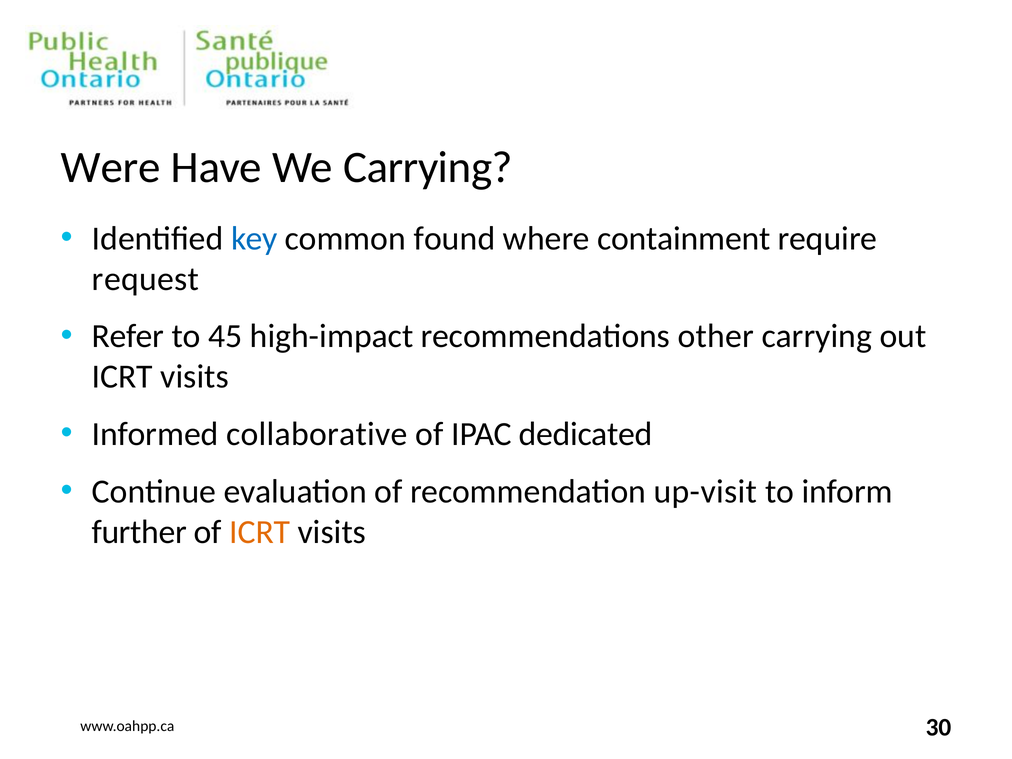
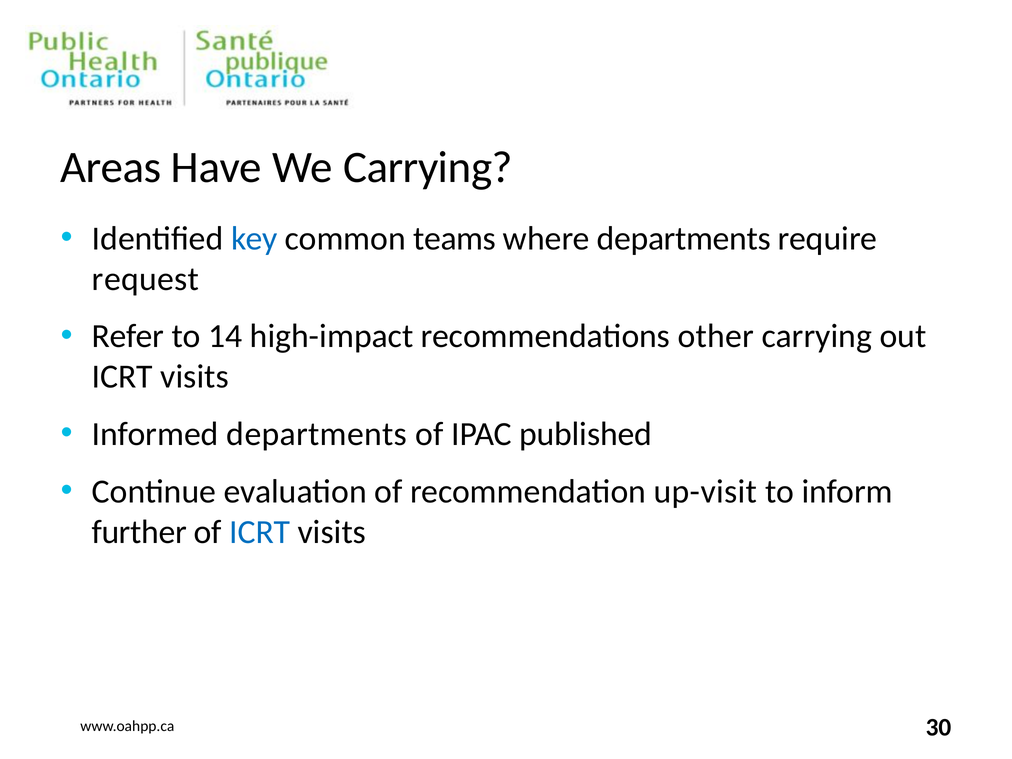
Were: Were -> Areas (111, 168)
found: found -> teams (455, 239)
where containment: containment -> departments (684, 239)
45: 45 -> 14 (225, 336)
Informed collaborative: collaborative -> departments (317, 434)
dedicated: dedicated -> published (586, 434)
ICRT colour: orange -> blue (260, 532)
